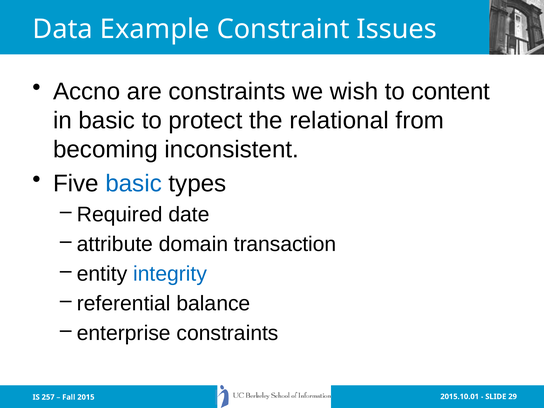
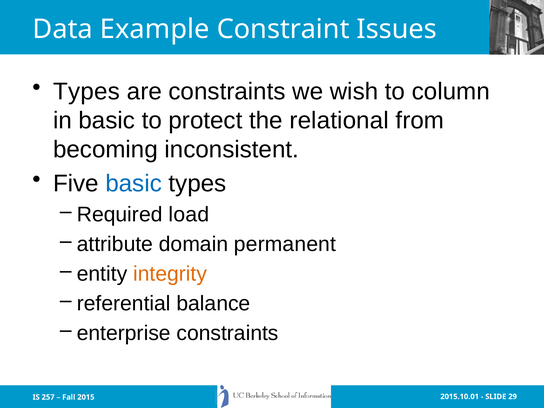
Accno: Accno -> Types (87, 91)
content: content -> column (451, 91)
date: date -> load (189, 215)
transaction: transaction -> permanent (285, 244)
integrity colour: blue -> orange (170, 274)
